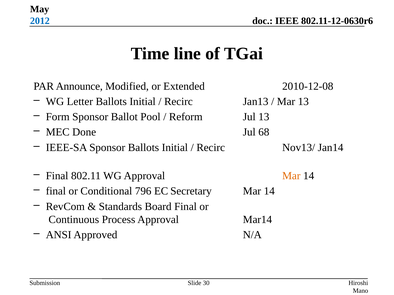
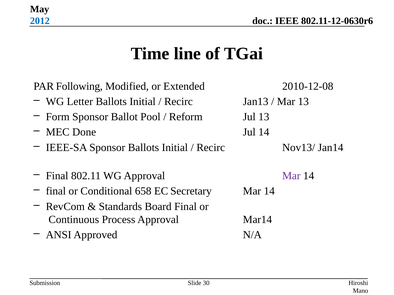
Announce: Announce -> Following (79, 86)
Jul 68: 68 -> 14 (264, 132)
Mar colour: orange -> purple (291, 176)
796: 796 -> 658 (143, 191)
